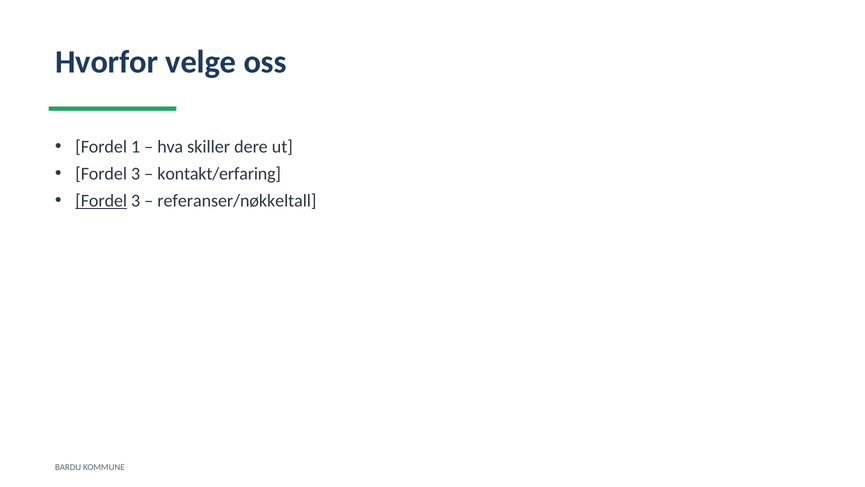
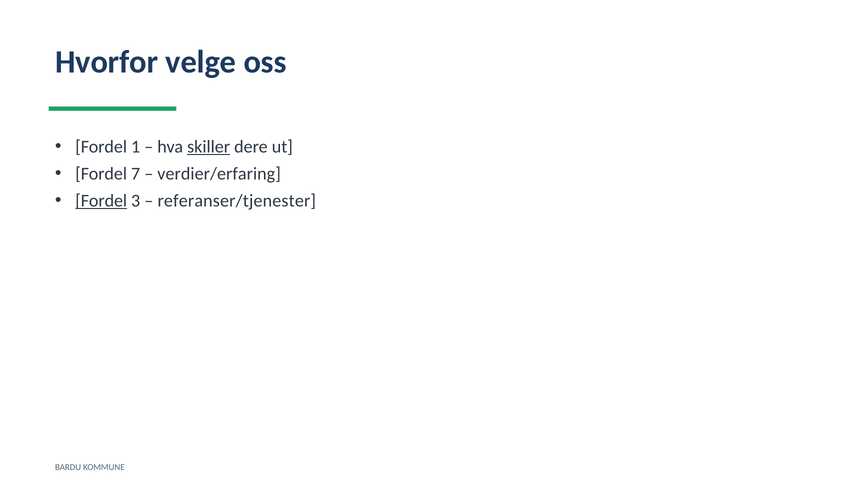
skiller underline: none -> present (209, 147)
3: 3 -> 7 (136, 174)
kontakt/erfaring: kontakt/erfaring -> verdier/erfaring (219, 174)
referanser/nøkkeltall: referanser/nøkkeltall -> referanser/tjenester (237, 201)
